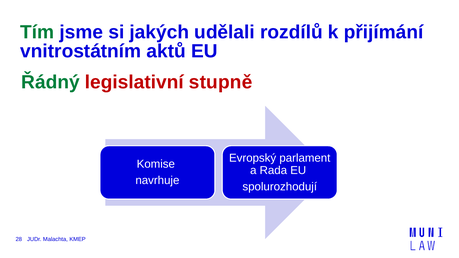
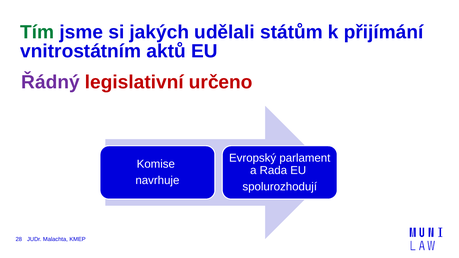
rozdílů: rozdílů -> státům (291, 32)
Řádný colour: green -> purple (50, 82)
stupně: stupně -> určeno (221, 82)
